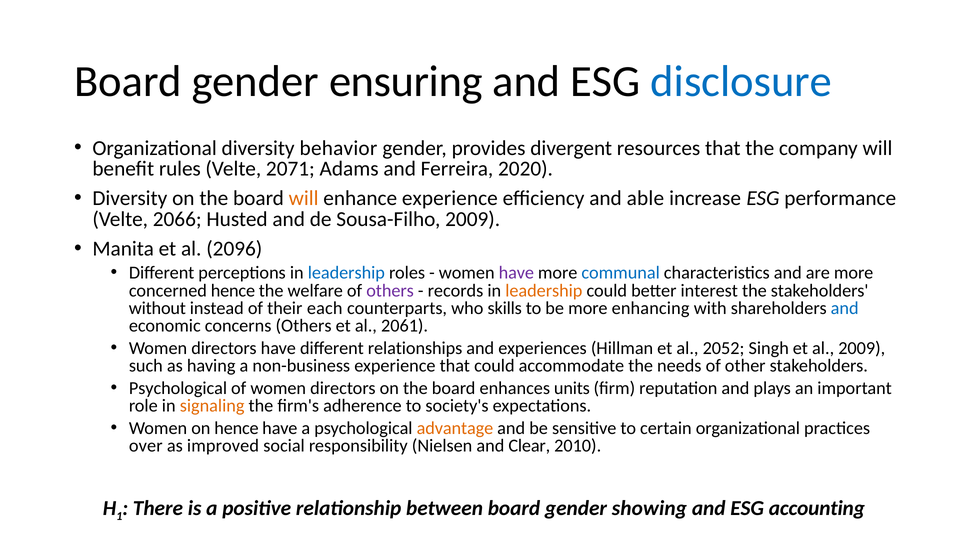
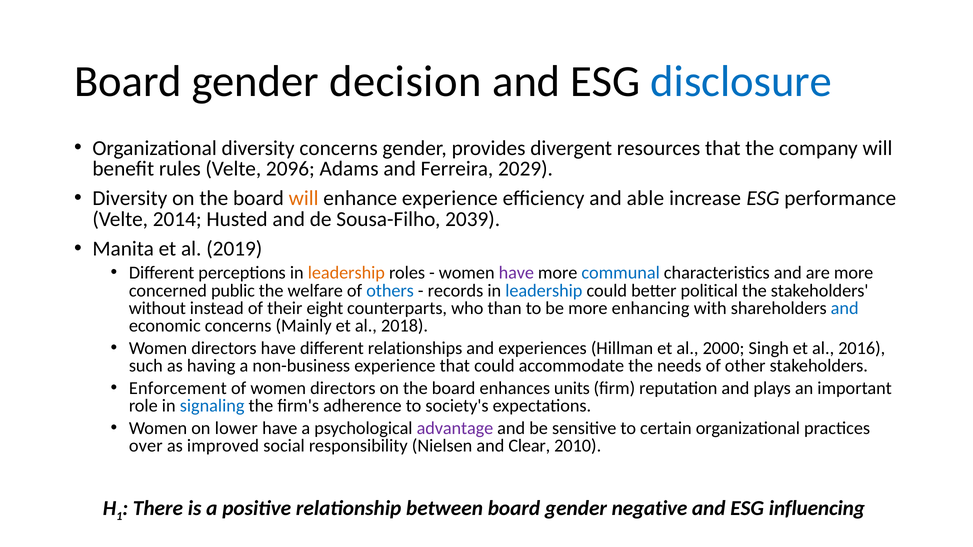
ensuring: ensuring -> decision (405, 82)
diversity behavior: behavior -> concerns (339, 148)
2071: 2071 -> 2096 (290, 169)
2020: 2020 -> 2029 (526, 169)
2066: 2066 -> 2014 (177, 219)
Sousa-Filho 2009: 2009 -> 2039 (473, 219)
2096: 2096 -> 2019 (234, 249)
leadership colour: blue -> orange (346, 273)
concerned hence: hence -> public (233, 291)
others colour: purple -> blue (390, 291)
leadership colour: orange -> blue (544, 291)
interest: interest -> political (709, 291)
each: each -> eight (325, 308)
skills: skills -> than (505, 308)
concerns Others: Others -> Mainly (304, 326)
2061: 2061 -> 2018 (405, 326)
2052: 2052 -> 2000 (724, 348)
al 2009: 2009 -> 2016 (862, 348)
Psychological: Psychological -> Enforcement (178, 388)
signaling colour: orange -> blue (212, 406)
on hence: hence -> lower (236, 428)
advantage colour: orange -> purple (455, 428)
showing: showing -> negative (650, 509)
accounting: accounting -> influencing (817, 509)
